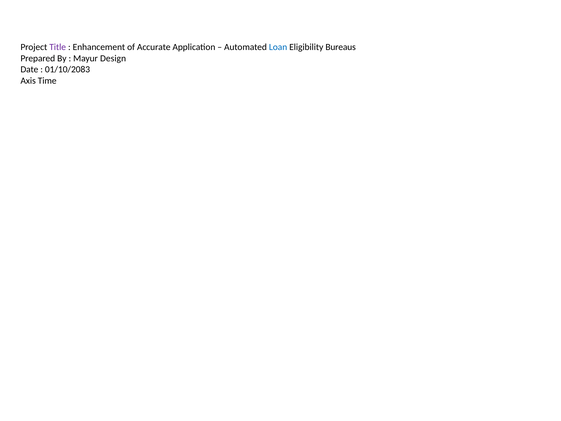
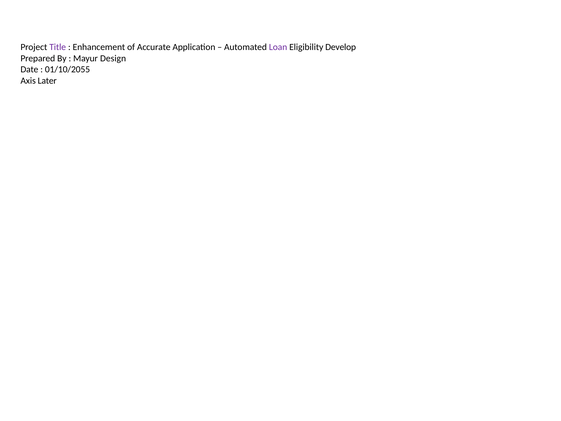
Loan colour: blue -> purple (278, 47)
Bureaus: Bureaus -> Develop (341, 47)
01/10/2083: 01/10/2083 -> 01/10/2055 (67, 70)
Time: Time -> Later (47, 81)
